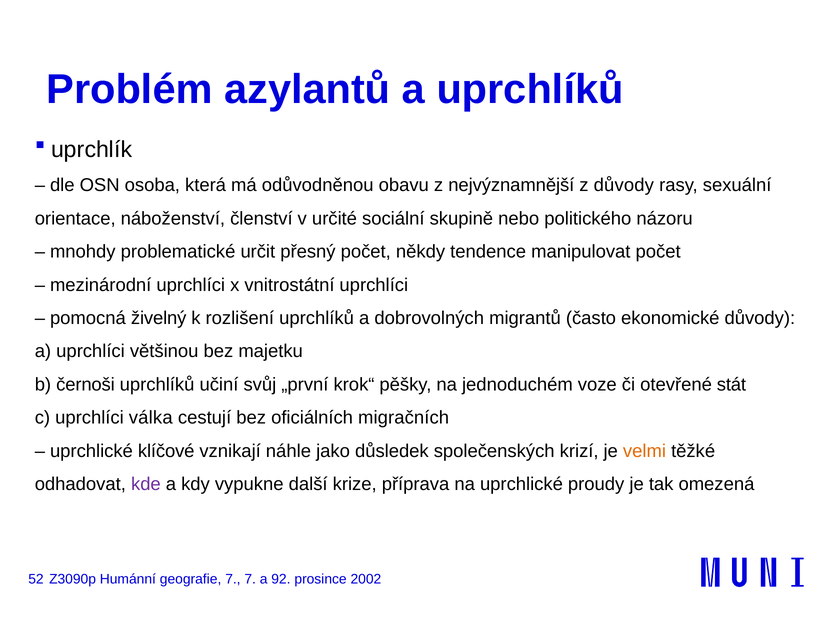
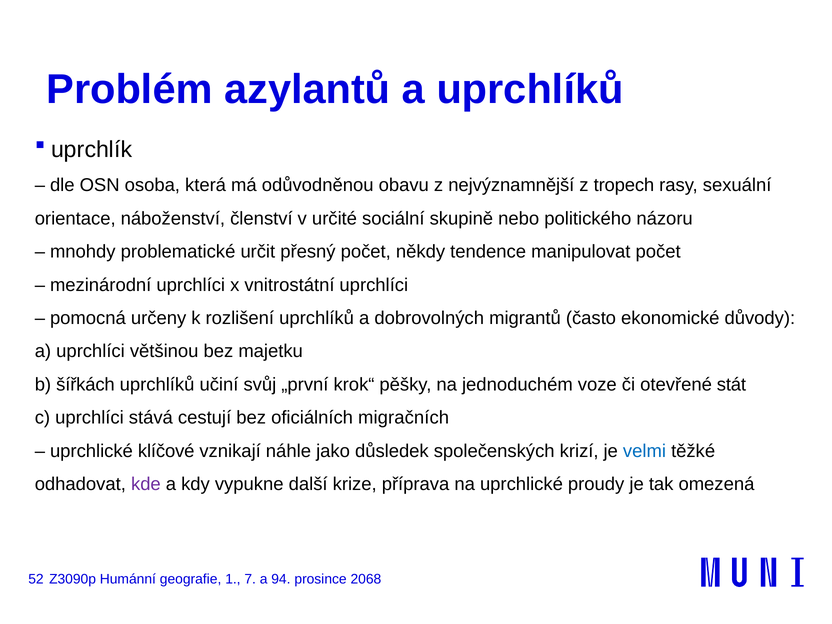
z důvody: důvody -> tropech (624, 185)
živelný: živelný -> určeny (159, 318)
černoši: černoši -> šířkách (85, 385)
válka: válka -> stává (151, 418)
velmi colour: orange -> blue (644, 451)
geografie 7: 7 -> 1 (233, 579)
92: 92 -> 94 (281, 579)
2002: 2002 -> 2068 (366, 579)
